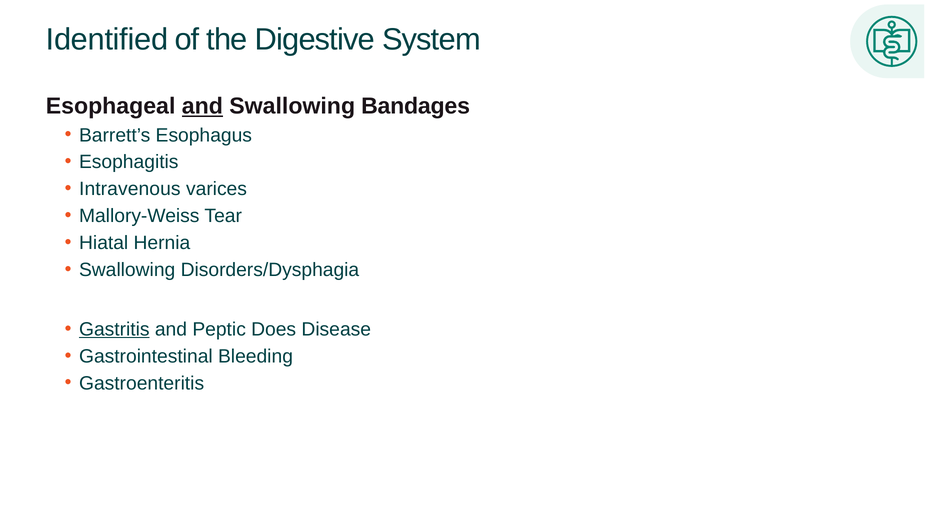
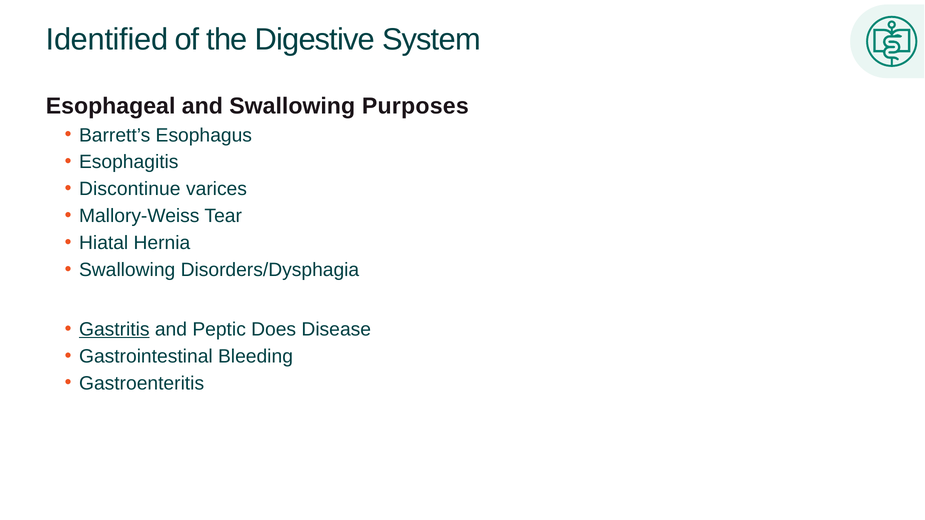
and underline: present -> none (202, 106)
Bandages: Bandages -> Purposes (415, 106)
Intravenous: Intravenous -> Discontinue (130, 189)
